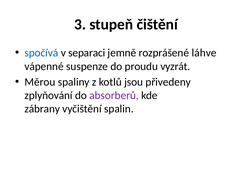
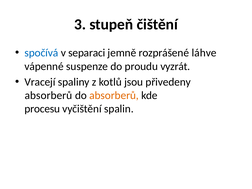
Měrou: Měrou -> Vracejí (40, 82)
zplyňování: zplyňování -> absorberů (48, 95)
absorberů colour: purple -> orange (114, 95)
zábrany: zábrany -> procesu (42, 109)
